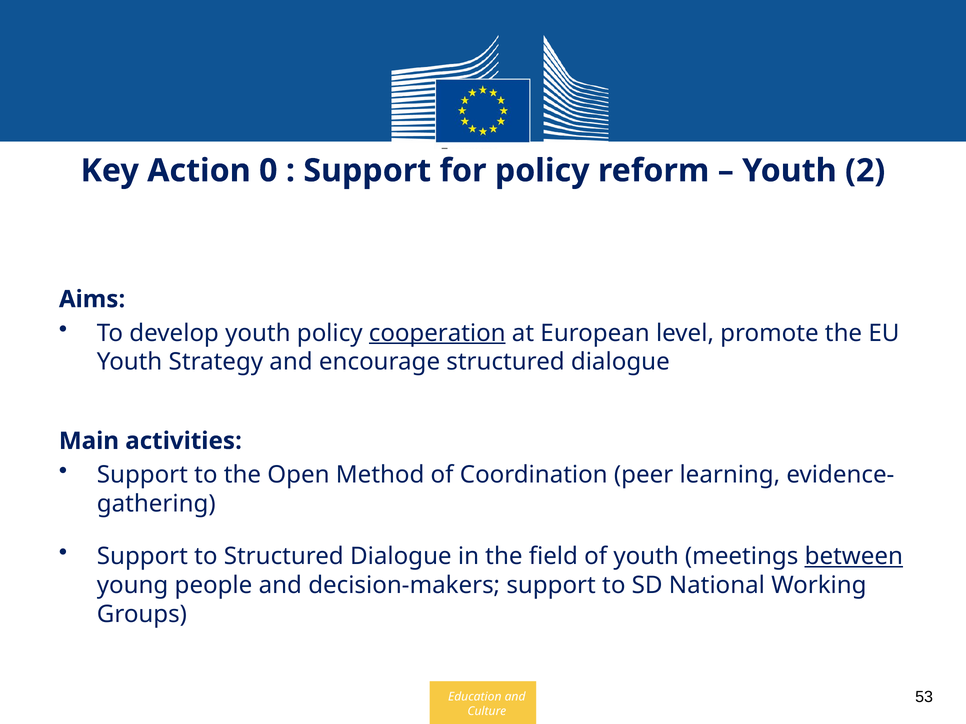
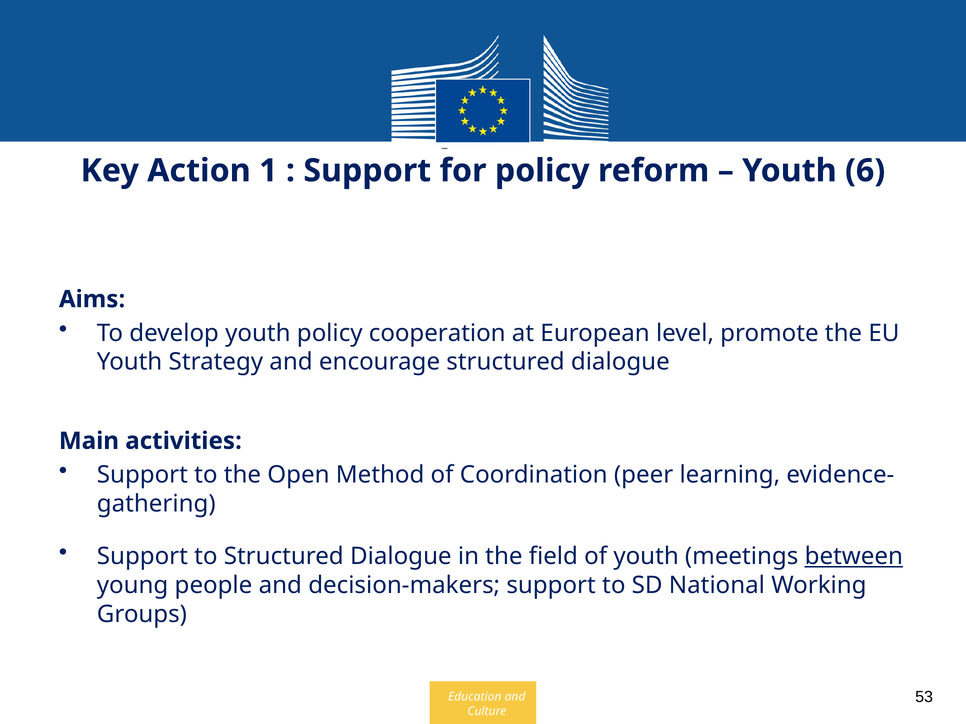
0: 0 -> 1 (268, 171)
2: 2 -> 6 (865, 171)
cooperation underline: present -> none (437, 333)
